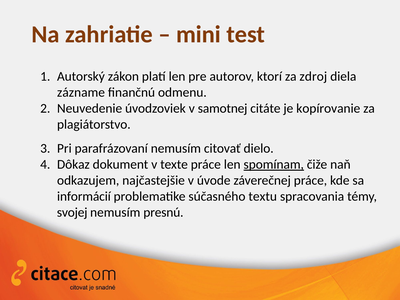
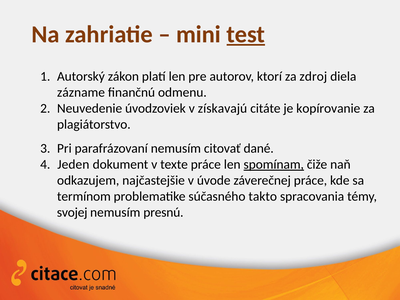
test underline: none -> present (246, 34)
samotnej: samotnej -> získavajú (222, 108)
dielo: dielo -> dané (259, 148)
Dôkaz: Dôkaz -> Jeden (73, 164)
informácií: informácií -> termínom (84, 196)
textu: textu -> takto (263, 196)
